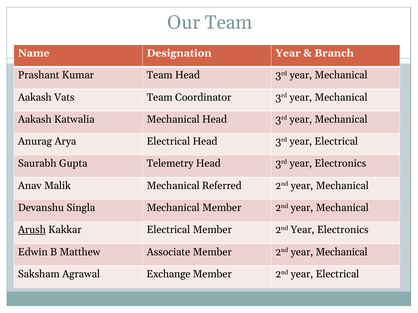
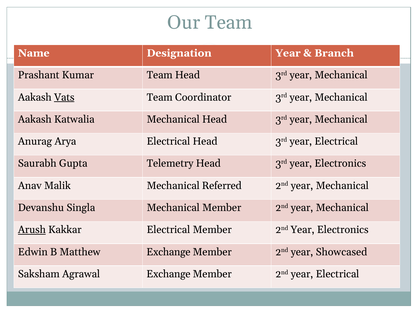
Vats underline: none -> present (64, 97)
Matthew Associate: Associate -> Exchange (168, 252)
Mechanical: Mechanical -> Showcased (341, 252)
